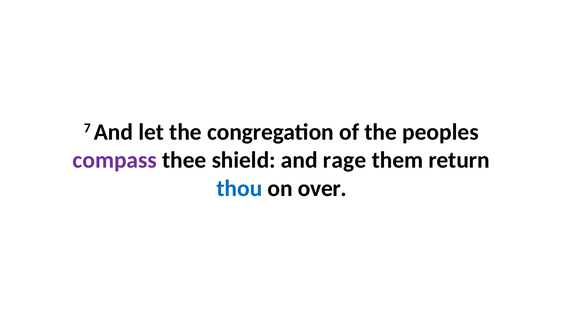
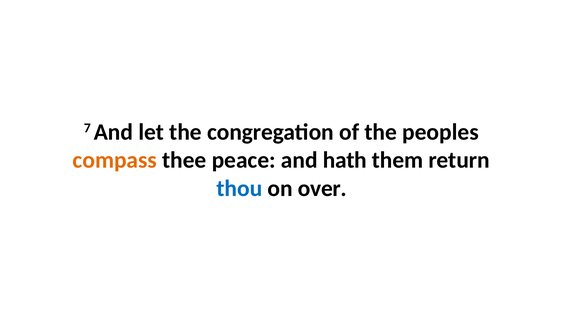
compass colour: purple -> orange (115, 160)
shield: shield -> peace (244, 160)
rage: rage -> hath (345, 160)
